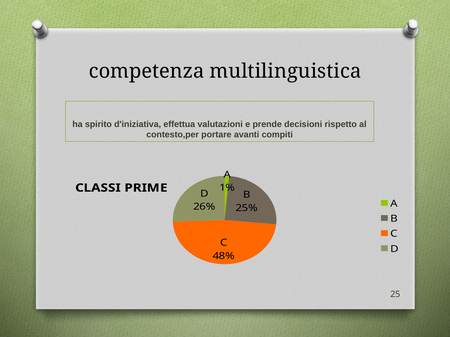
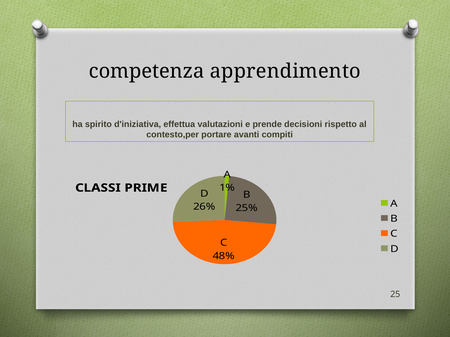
multilinguistica: multilinguistica -> apprendimento (285, 71)
